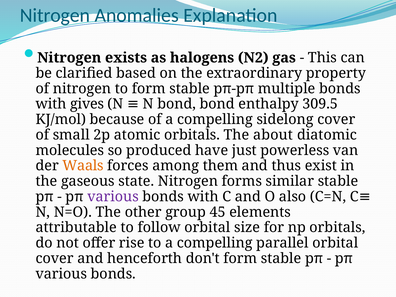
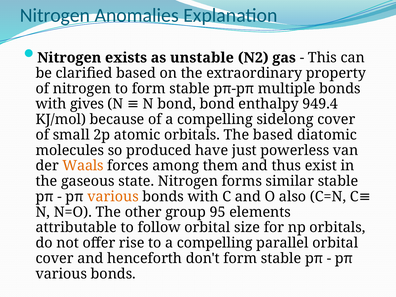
halogens: halogens -> unstable (202, 58)
309.5: 309.5 -> 949.4 (320, 104)
The about: about -> based (273, 135)
various colour: purple -> orange (113, 197)
45: 45 -> 95 (218, 212)
